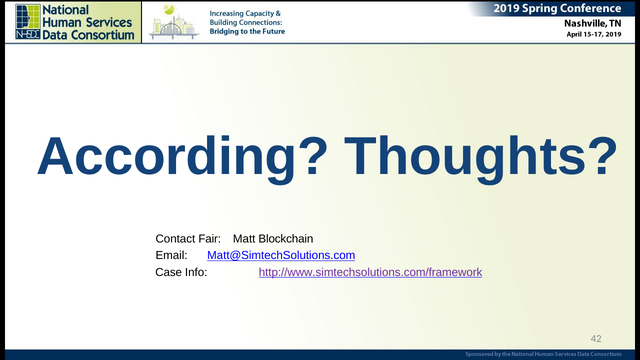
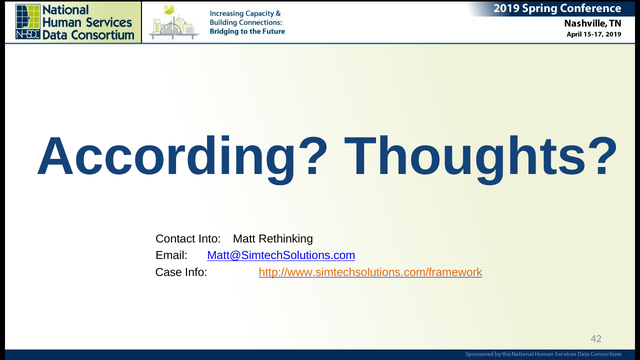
Fair: Fair -> Into (210, 239)
Blockchain: Blockchain -> Rethinking (286, 239)
http://www.simtechsolutions.com/framework colour: purple -> orange (371, 272)
